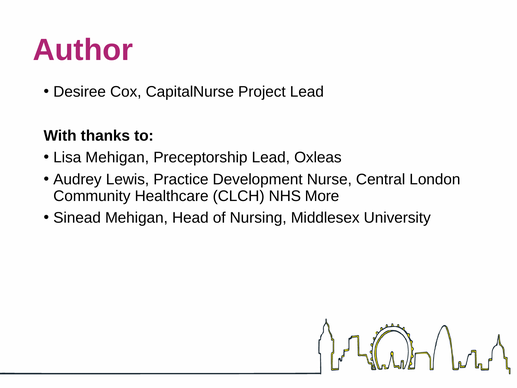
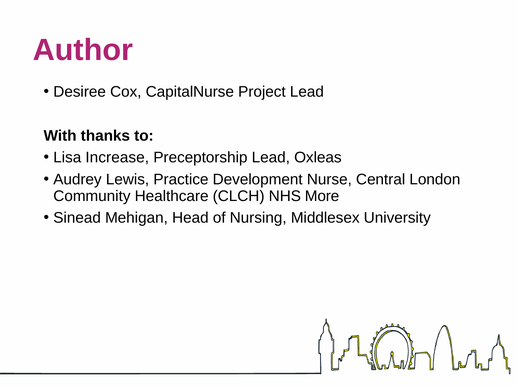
Lisa Mehigan: Mehigan -> Increase (117, 157)
